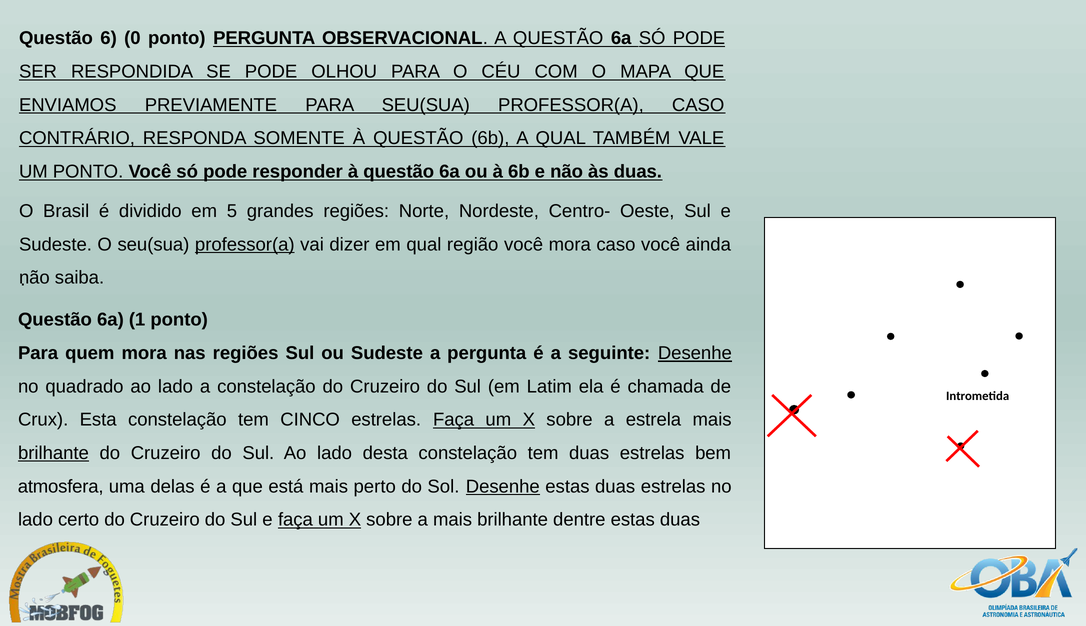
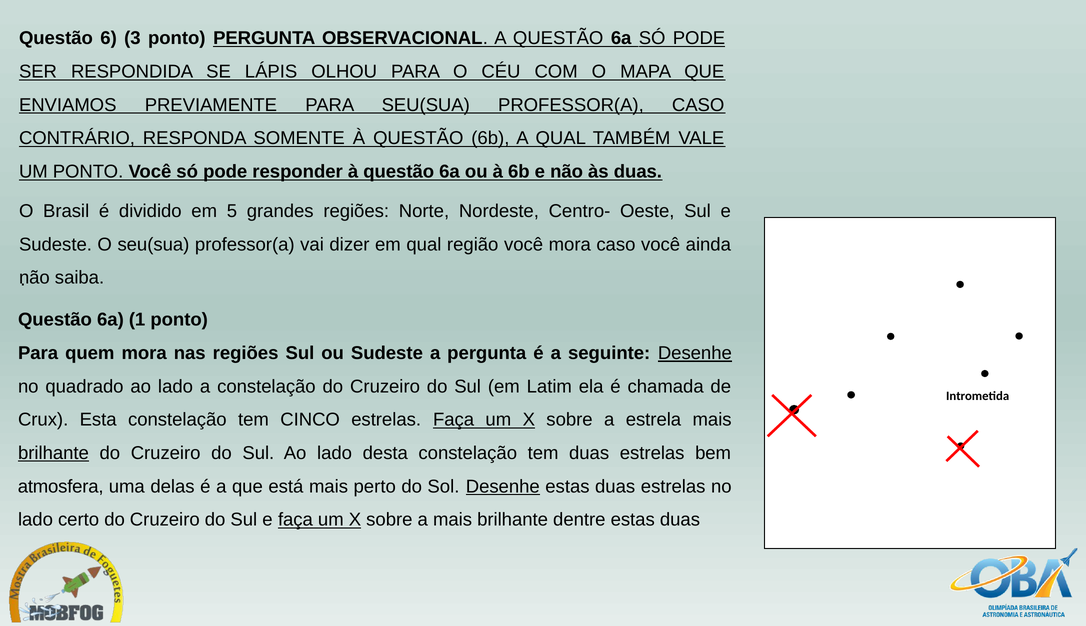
0: 0 -> 3 (132, 38)
SE PODE: PODE -> LÁPIS (271, 72)
professor(a underline: present -> none (245, 244)
